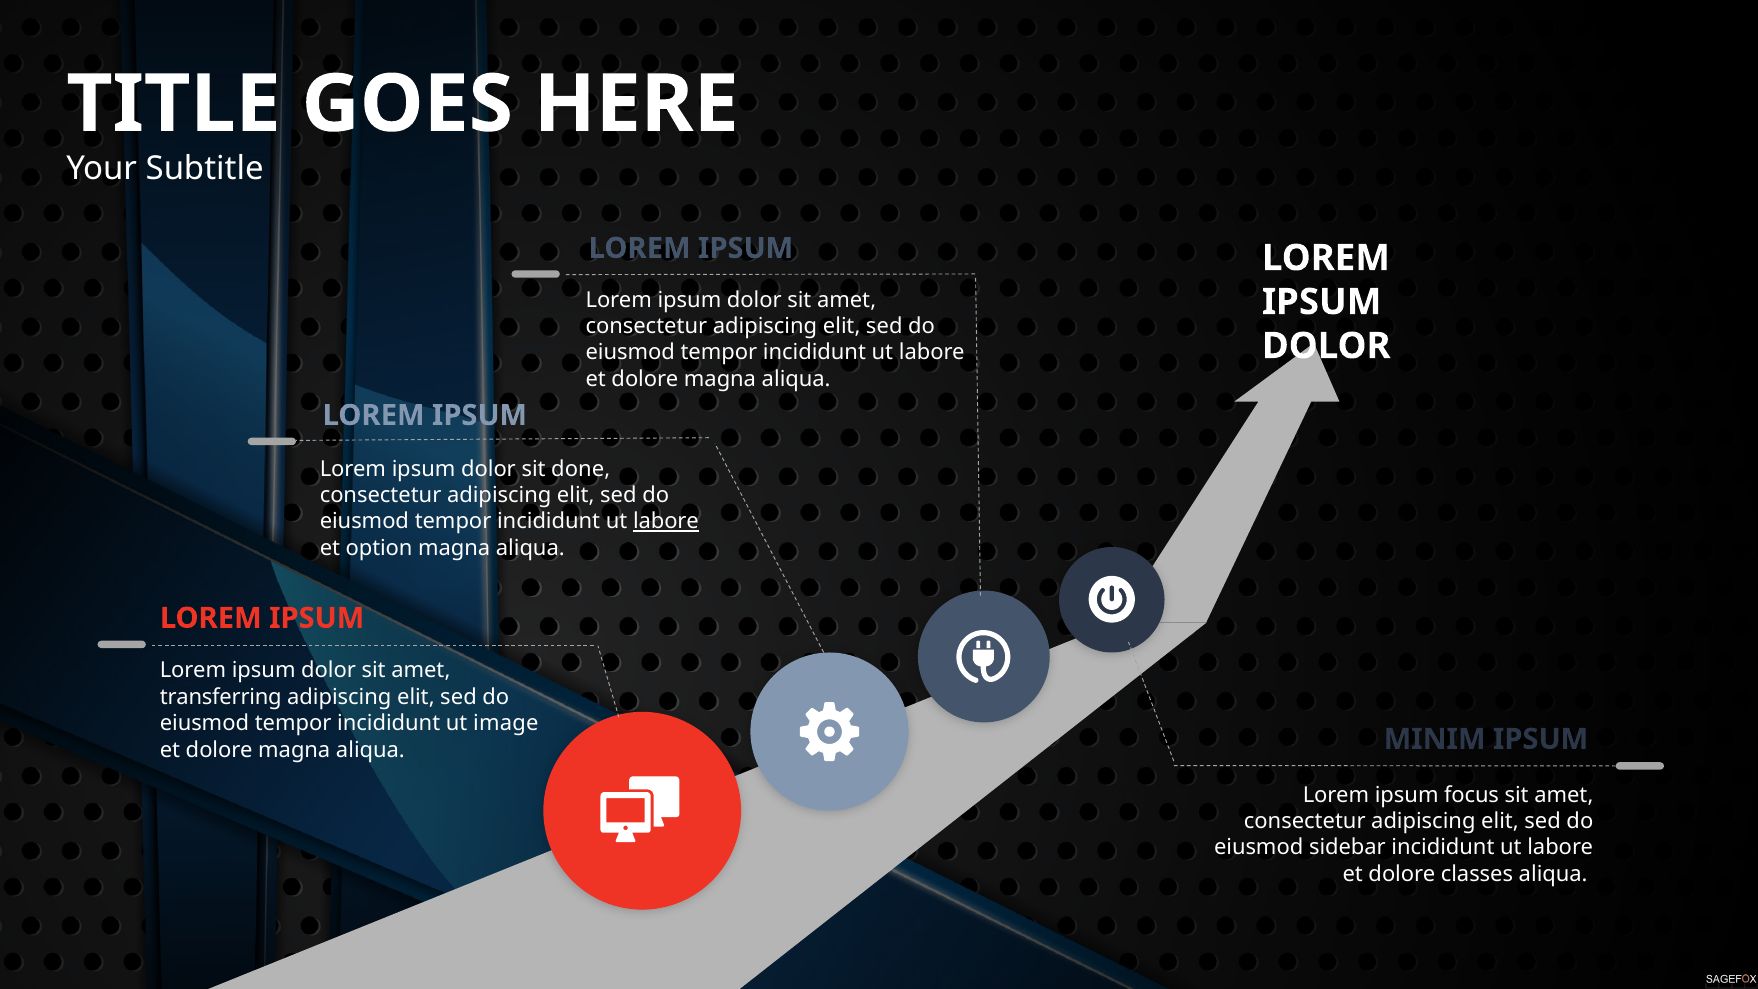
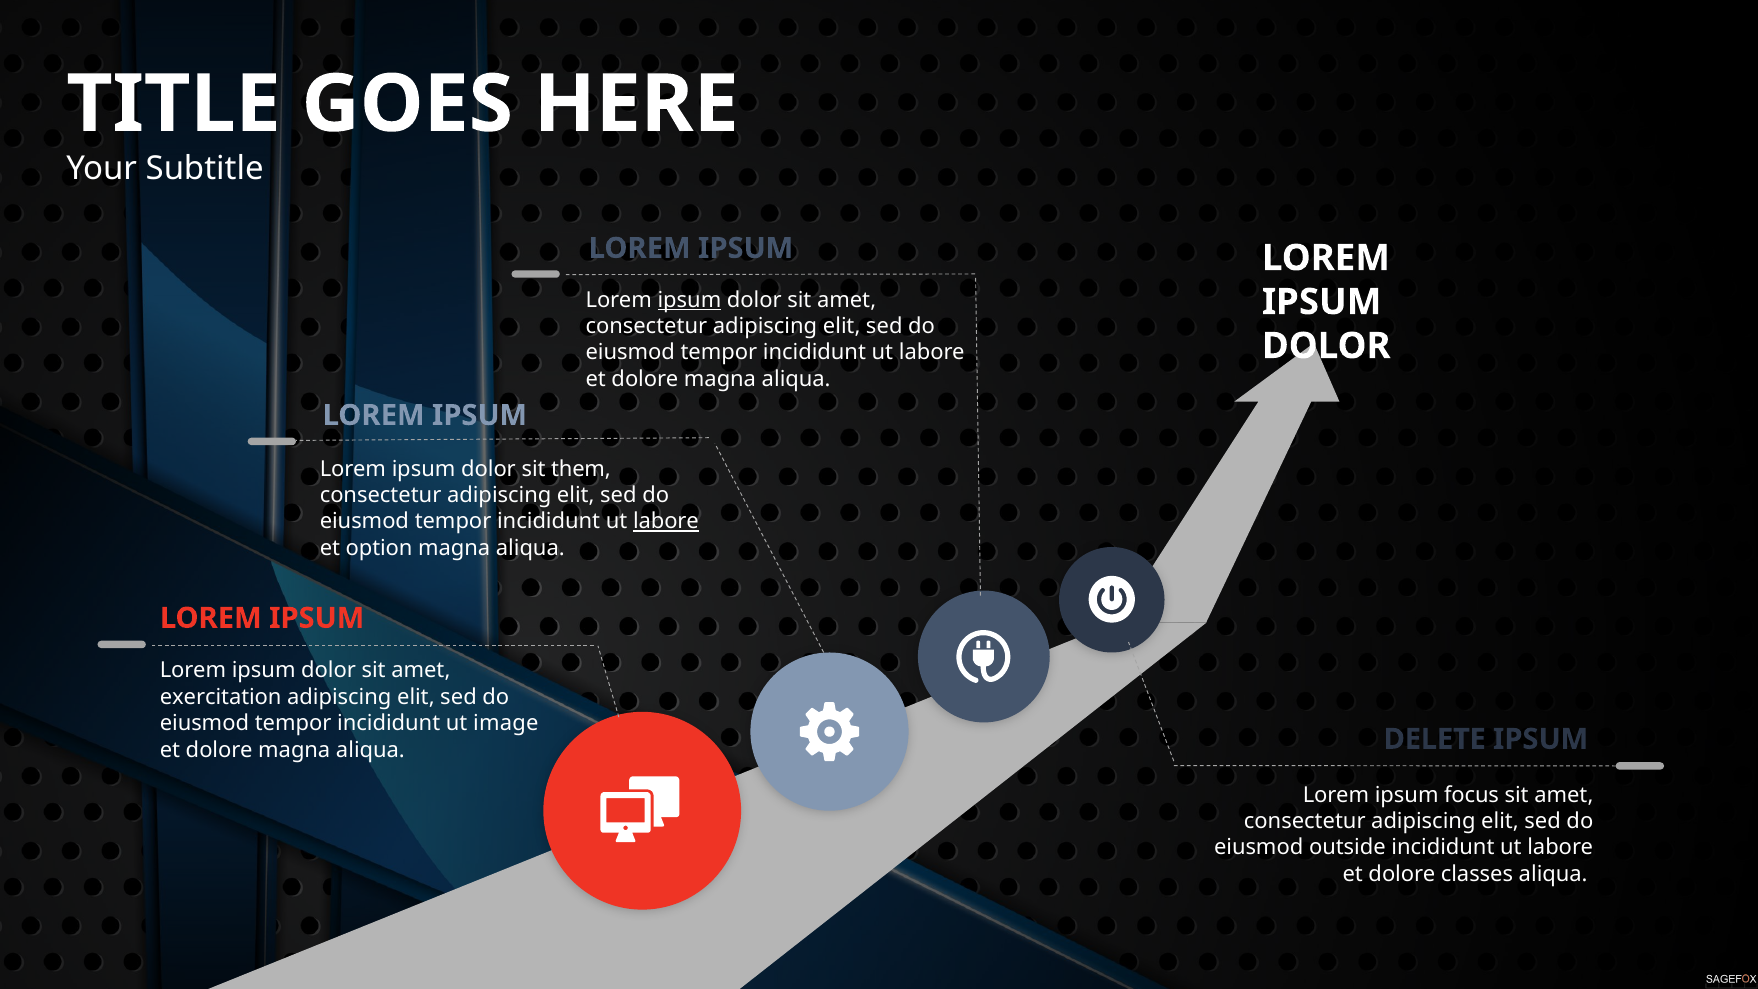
ipsum underline: none -> present (689, 300)
done: done -> them (581, 469)
transferring: transferring -> exercitation (221, 697)
MINIM: MINIM -> DELETE (1435, 739)
sidebar: sidebar -> outside (1347, 848)
